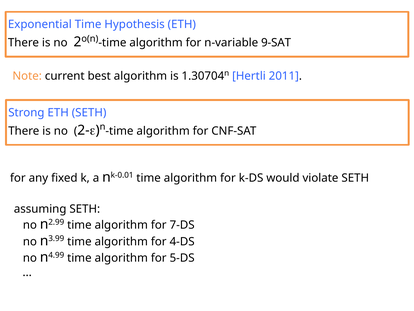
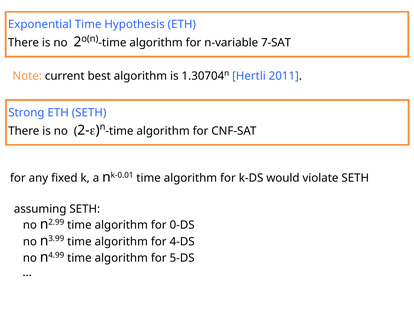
9-SAT: 9-SAT -> 7-SAT (276, 43)
7-DS: 7-DS -> 0-DS (182, 225)
